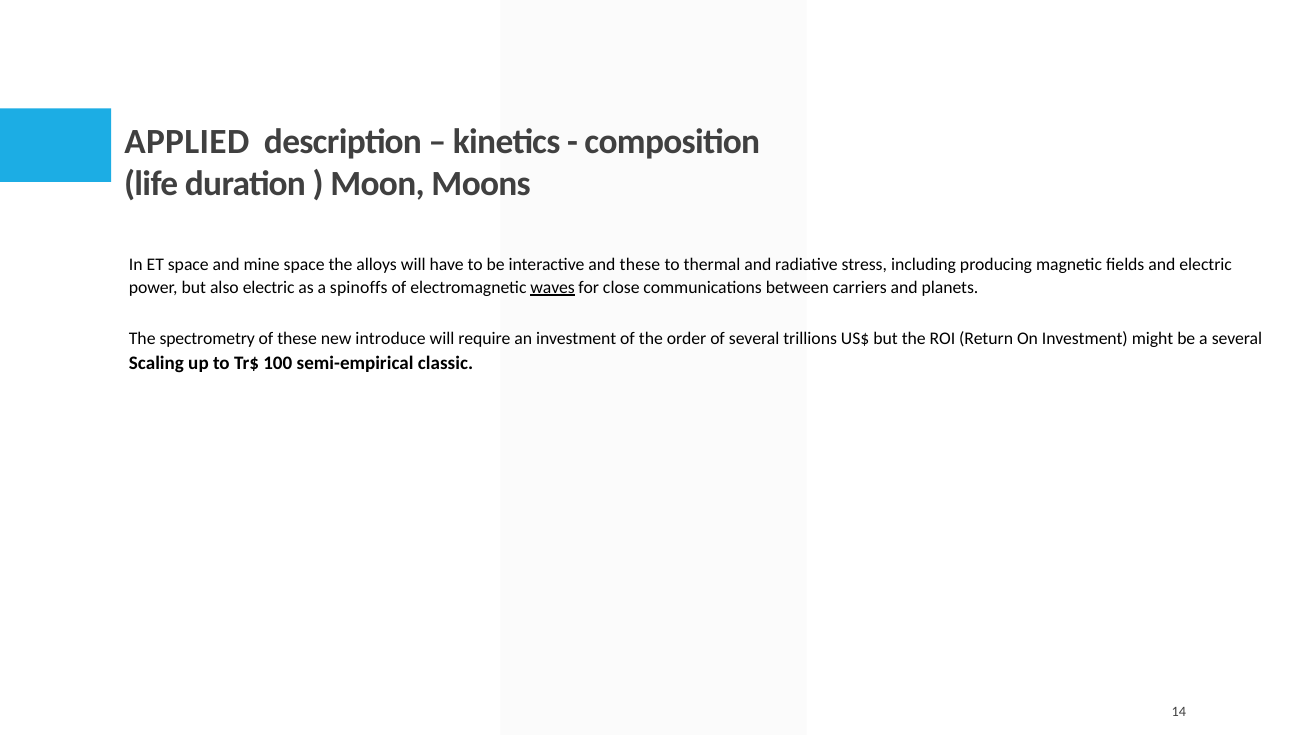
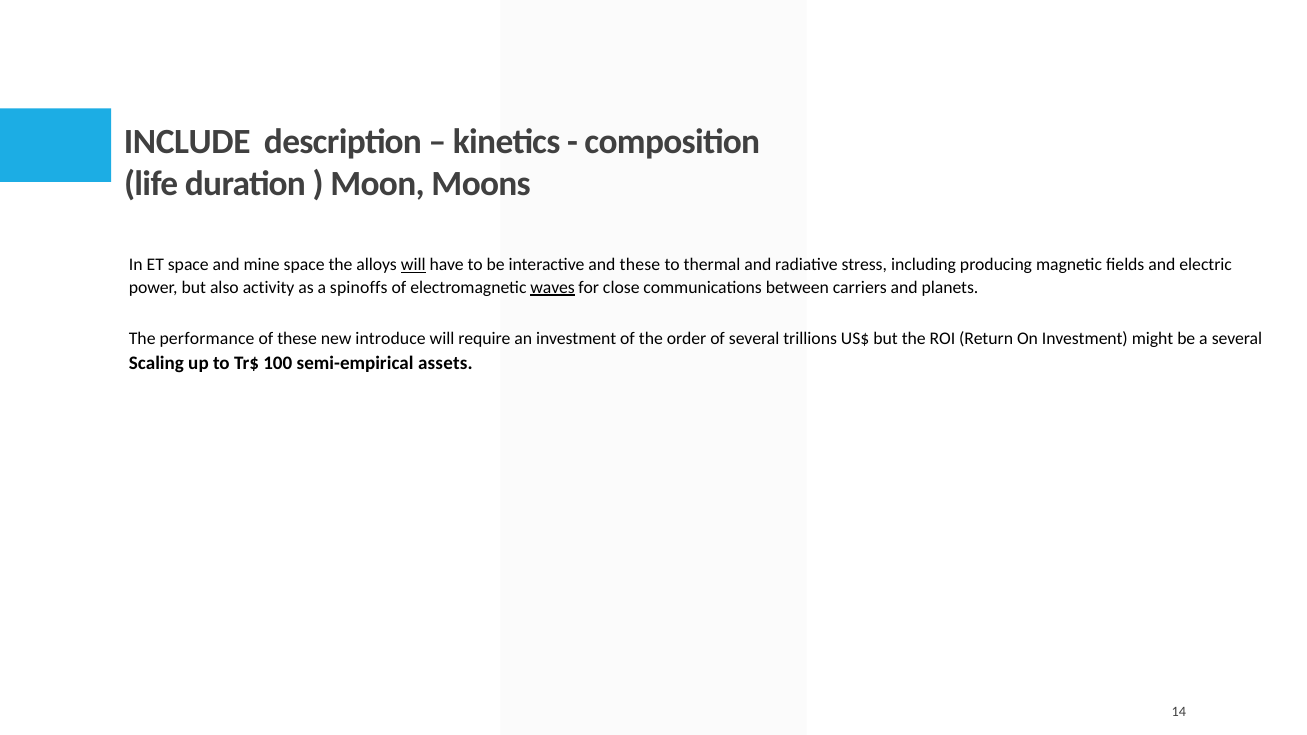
APPLIED: APPLIED -> INCLUDE (187, 142)
will underline: none -> present (413, 265)
also electric: electric -> activity (269, 287)
spectrometry: spectrometry -> performance (207, 339)
classic: classic -> assets (445, 363)
